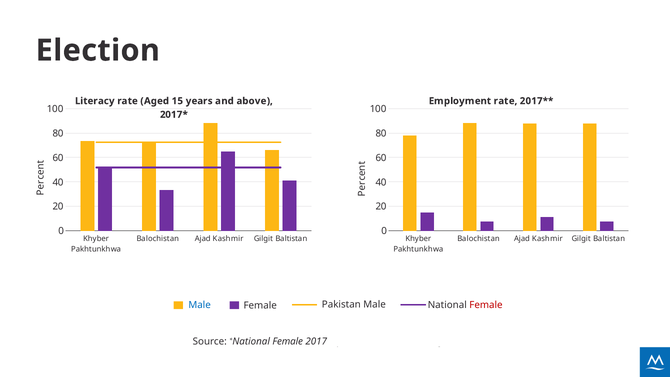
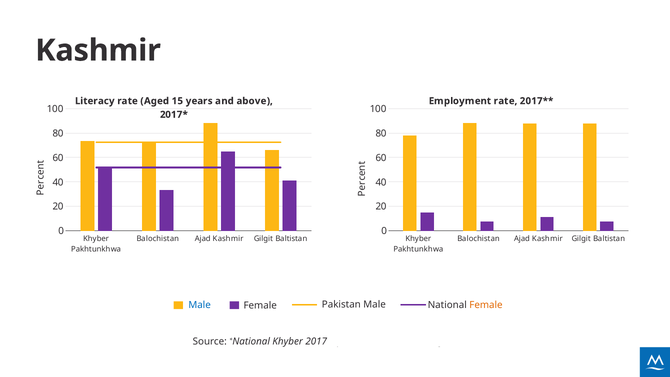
Election: Election -> Kashmir (98, 50)
Female colour: red -> orange (486, 305)
Female: Female -> Khyber (288, 342)
